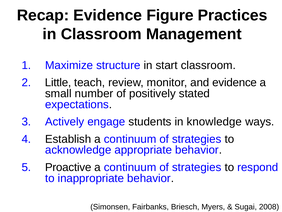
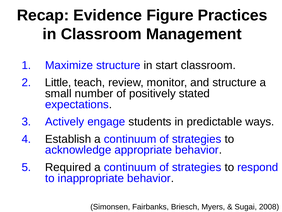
and evidence: evidence -> structure (235, 82)
knowledge: knowledge -> predictable (214, 121)
Proactive: Proactive -> Required (68, 167)
